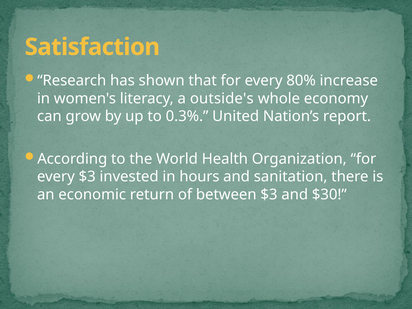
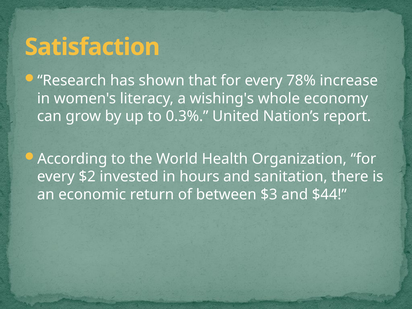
80%: 80% -> 78% (301, 81)
outside's: outside's -> wishing's (222, 98)
every $3: $3 -> $2 (87, 177)
$30: $30 -> $44 (329, 195)
